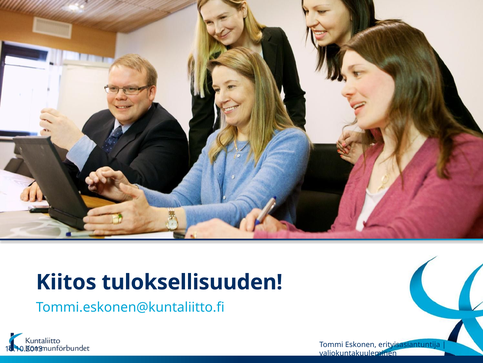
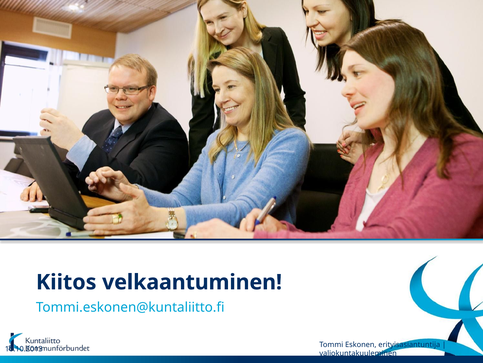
tuloksellisuuden: tuloksellisuuden -> velkaantuminen (192, 282)
